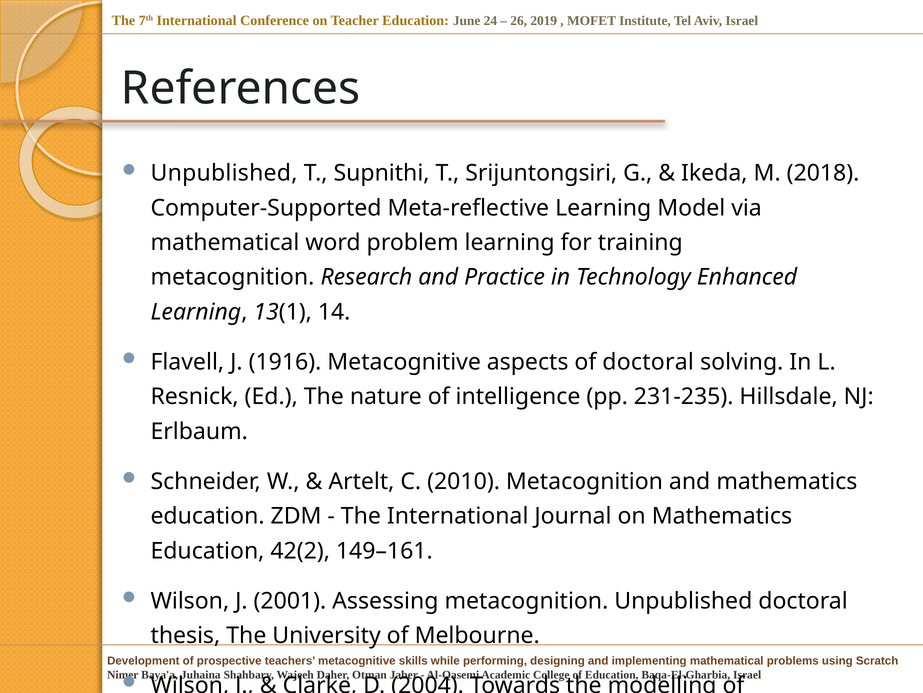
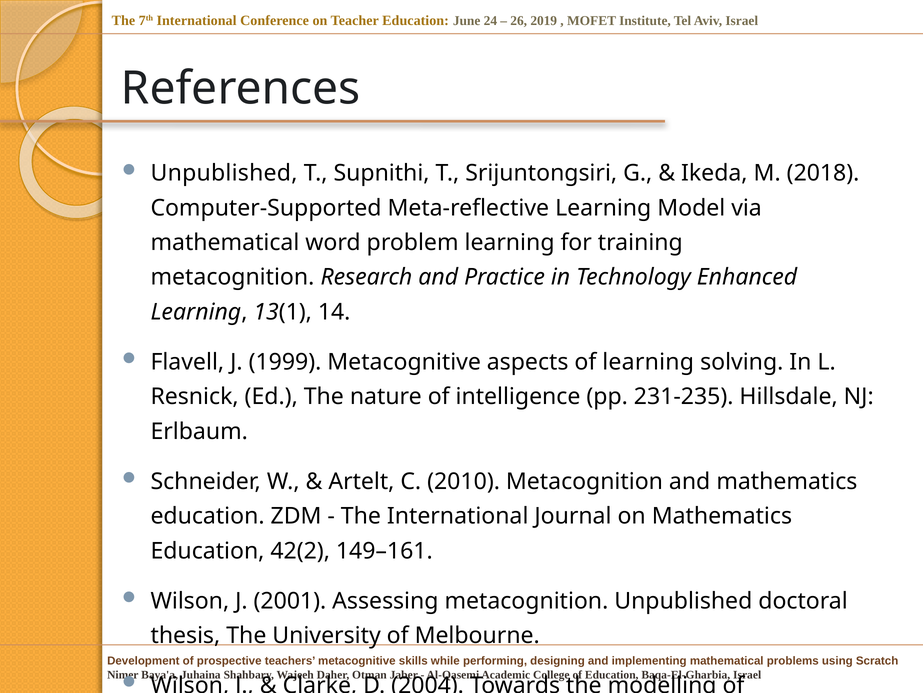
1916: 1916 -> 1999 (285, 362)
of doctoral: doctoral -> learning (648, 362)
